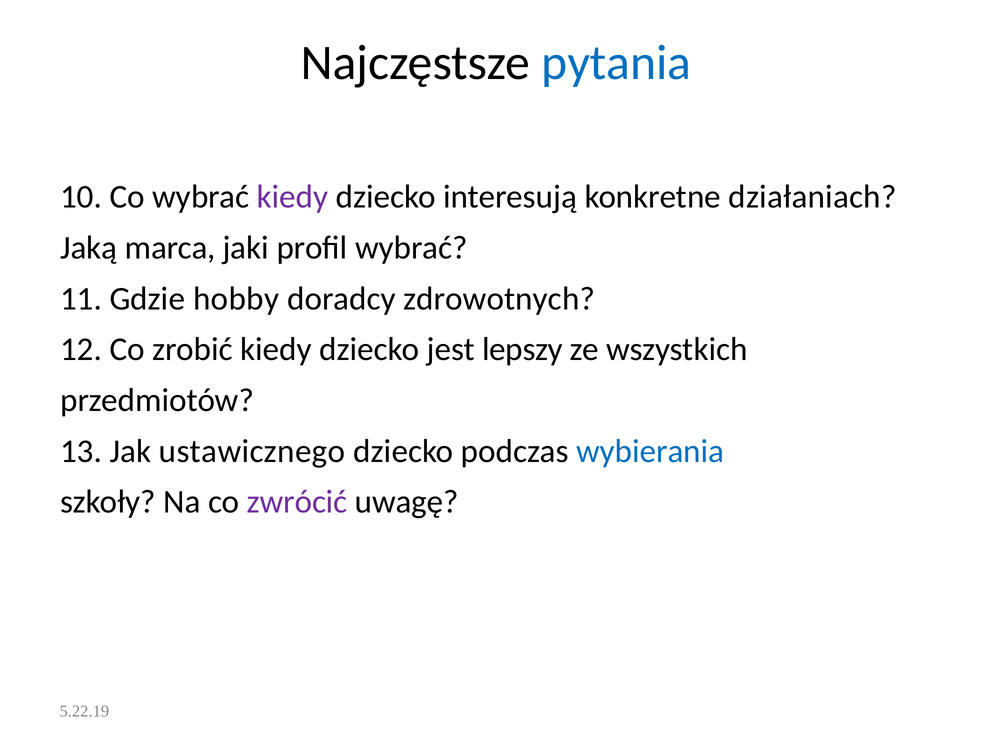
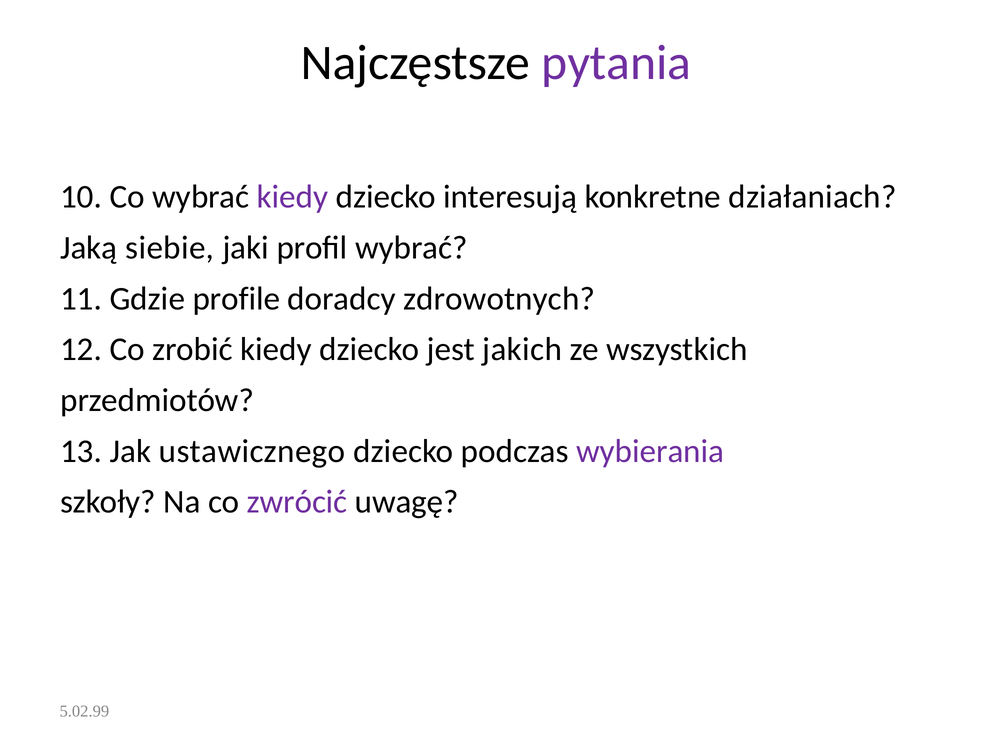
pytania colour: blue -> purple (616, 63)
marca: marca -> siebie (170, 248)
hobby: hobby -> profile (236, 299)
lepszy: lepszy -> jakich (522, 350)
wybierania colour: blue -> purple (650, 451)
5.22.19: 5.22.19 -> 5.02.99 (84, 711)
